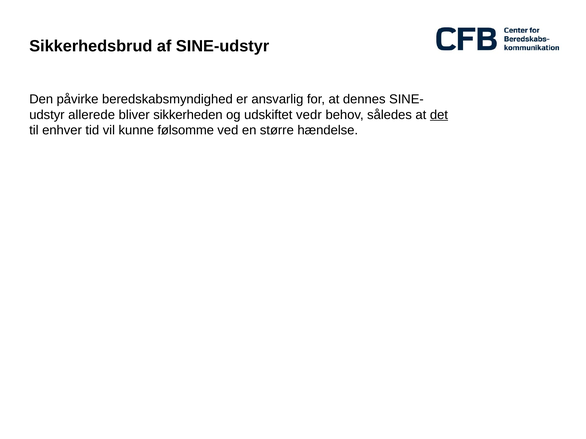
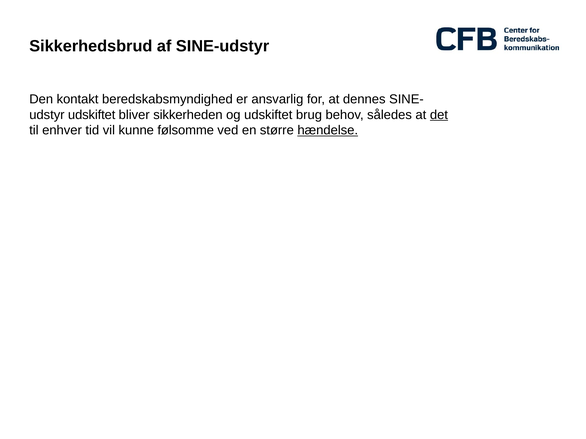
påvirke: påvirke -> kontakt (78, 99)
allerede: allerede -> udskiftet (92, 115)
vedr: vedr -> brug (309, 115)
hændelse underline: none -> present (328, 130)
